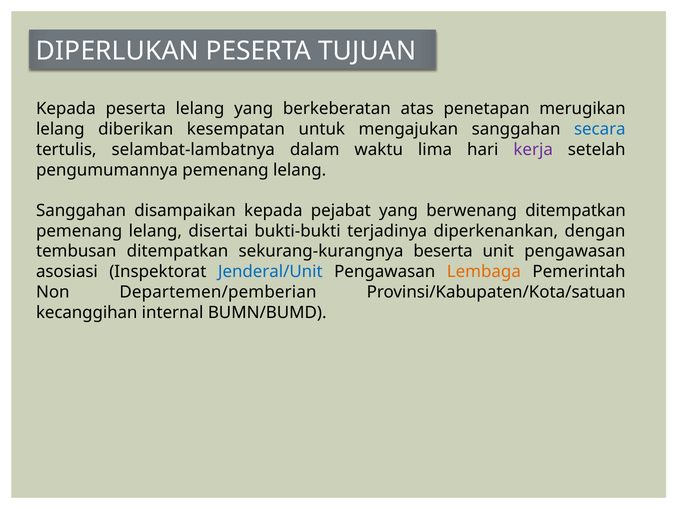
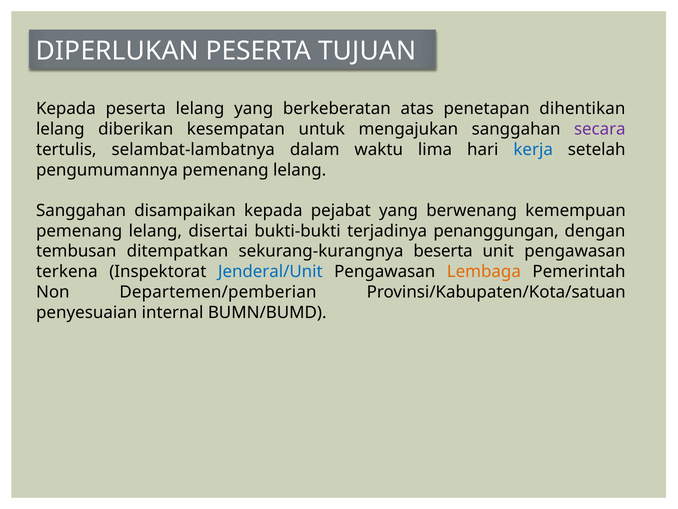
merugikan: merugikan -> dihentikan (582, 109)
secara colour: blue -> purple (600, 129)
kerja colour: purple -> blue (533, 149)
berwenang ditempatkan: ditempatkan -> kemempuan (576, 210)
diperkenankan: diperkenankan -> penanggungan (496, 231)
asosiasi: asosiasi -> terkena (67, 271)
kecanggihan: kecanggihan -> penyesuaian (87, 312)
